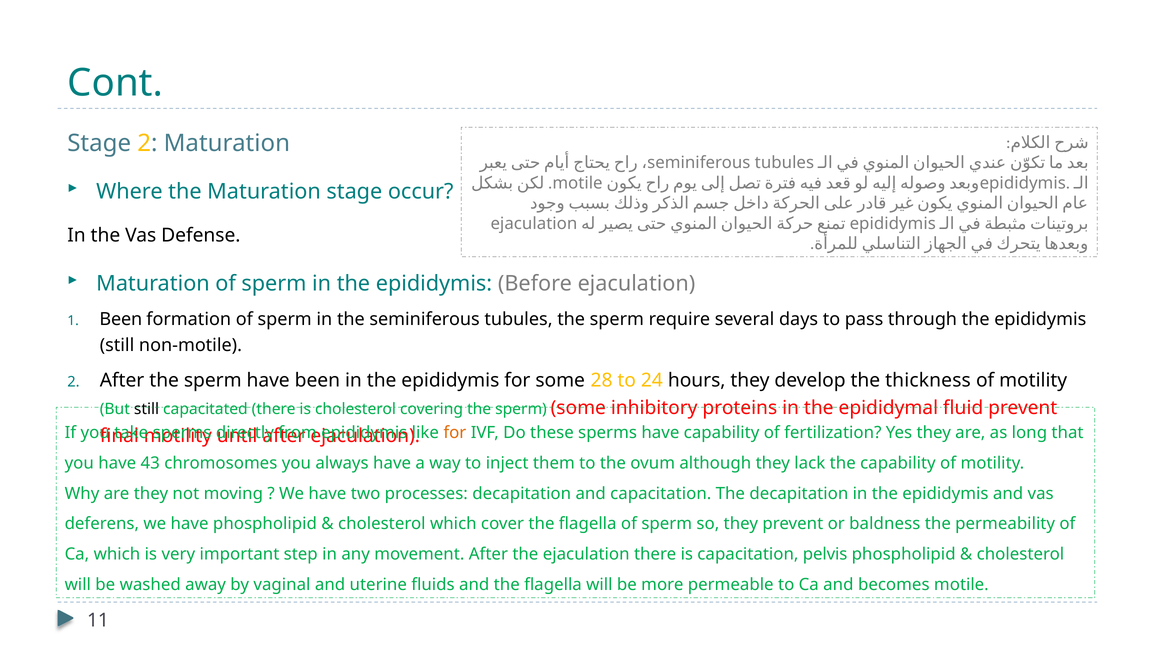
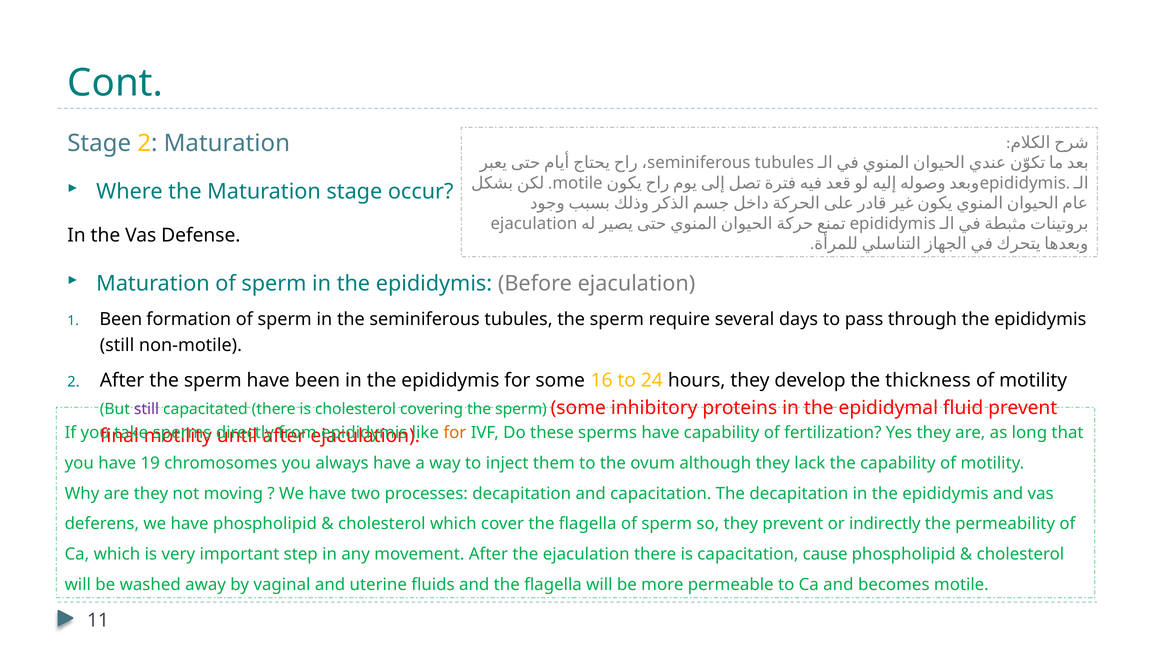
28: 28 -> 16 (602, 380)
still colour: black -> purple (147, 409)
43: 43 -> 19 (150, 463)
baldness: baldness -> indirectly (885, 524)
pelvis: pelvis -> cause (825, 554)
